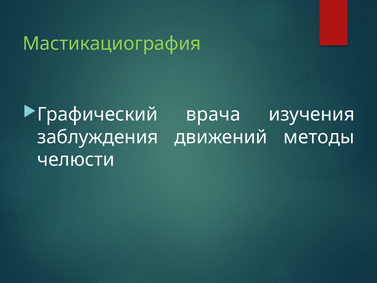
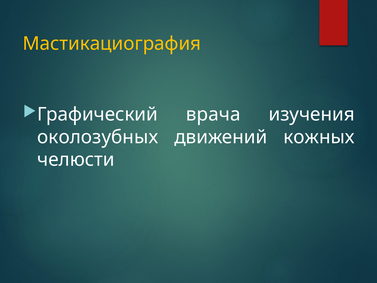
Мастикациография colour: light green -> yellow (112, 44)
заблуждения: заблуждения -> околозубных (98, 137)
методы: методы -> кожных (319, 137)
